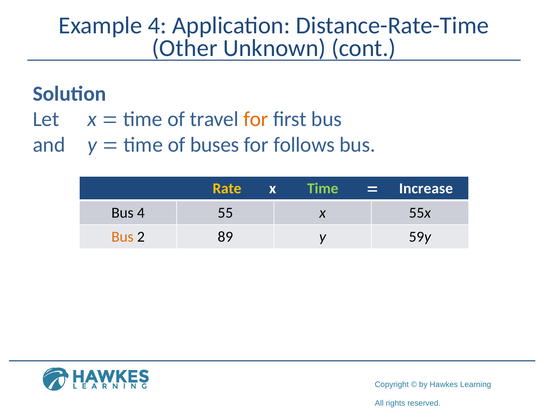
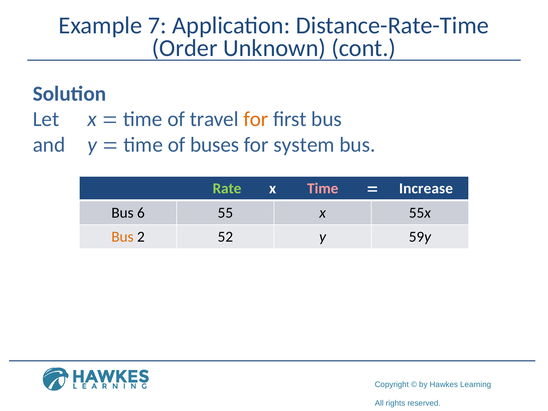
Example 4: 4 -> 7 (157, 25)
Other: Other -> Order (185, 48)
follows: follows -> system (304, 145)
Rate colour: yellow -> light green (227, 189)
Time colour: light green -> pink (323, 189)
Bus 4: 4 -> 6 (141, 213)
89: 89 -> 52 (225, 237)
